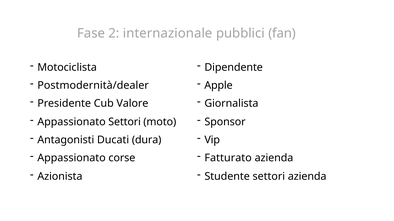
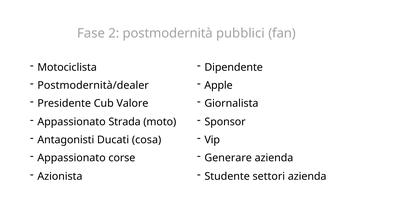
internazionale: internazionale -> postmodernità (168, 33)
Appassionato Settori: Settori -> Strada (125, 122)
dura: dura -> cosa (147, 140)
Fatturato: Fatturato -> Generare (228, 158)
